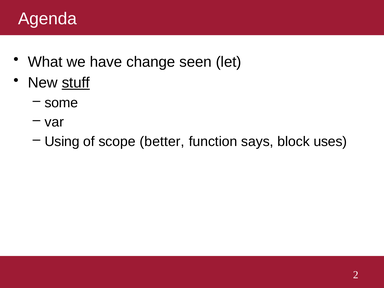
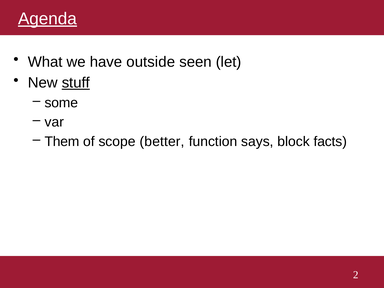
Agenda underline: none -> present (47, 19)
change: change -> outside (151, 62)
Using: Using -> Them (62, 142)
uses: uses -> facts (330, 142)
